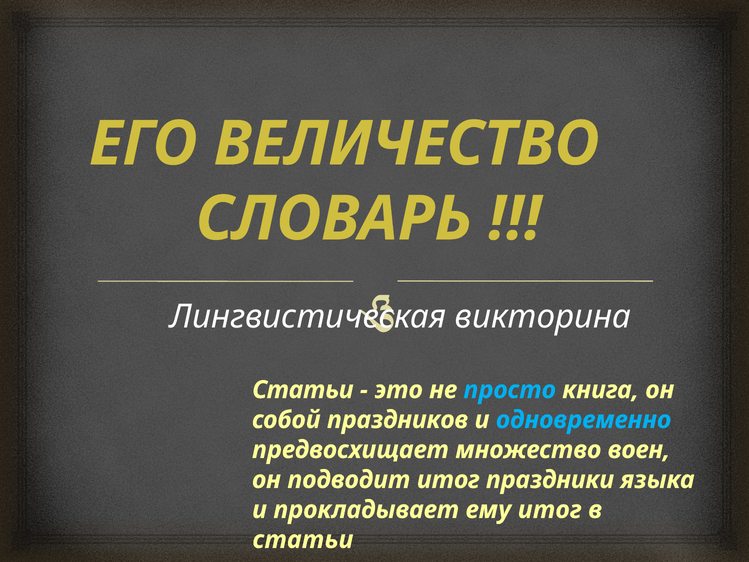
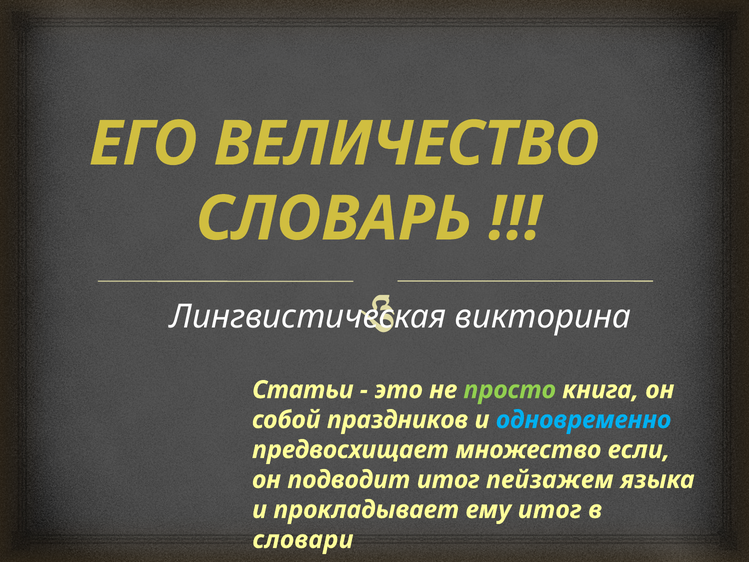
просто colour: light blue -> light green (510, 390)
воен: воен -> если (639, 450)
праздники: праздники -> пейзажем (550, 480)
статьи: статьи -> словари (303, 540)
